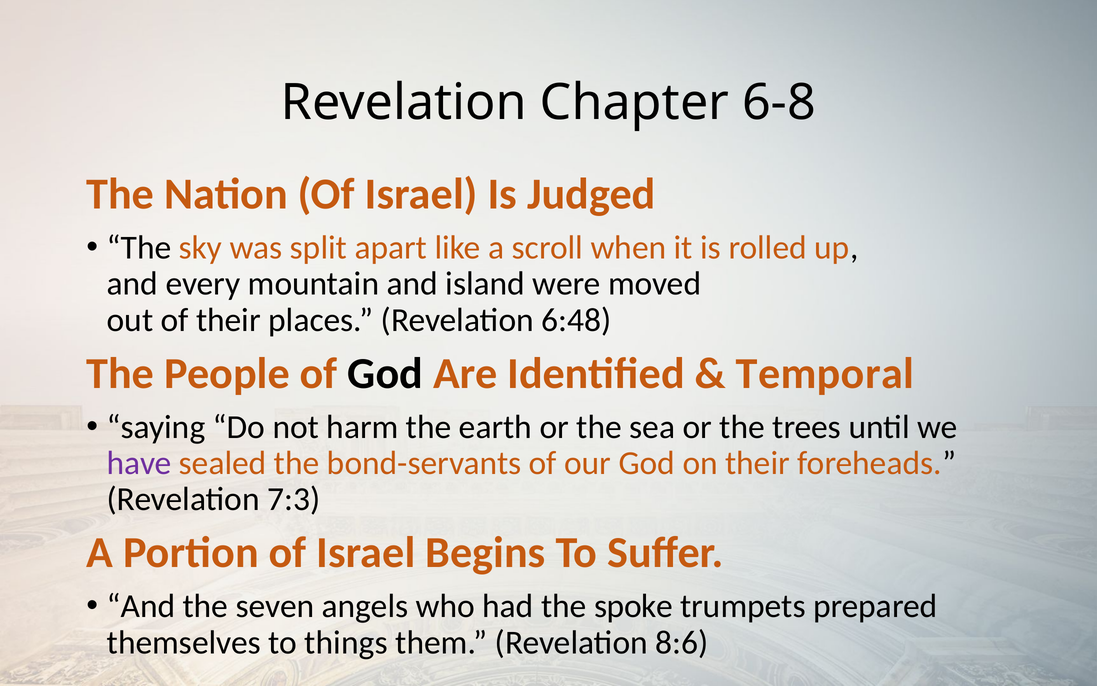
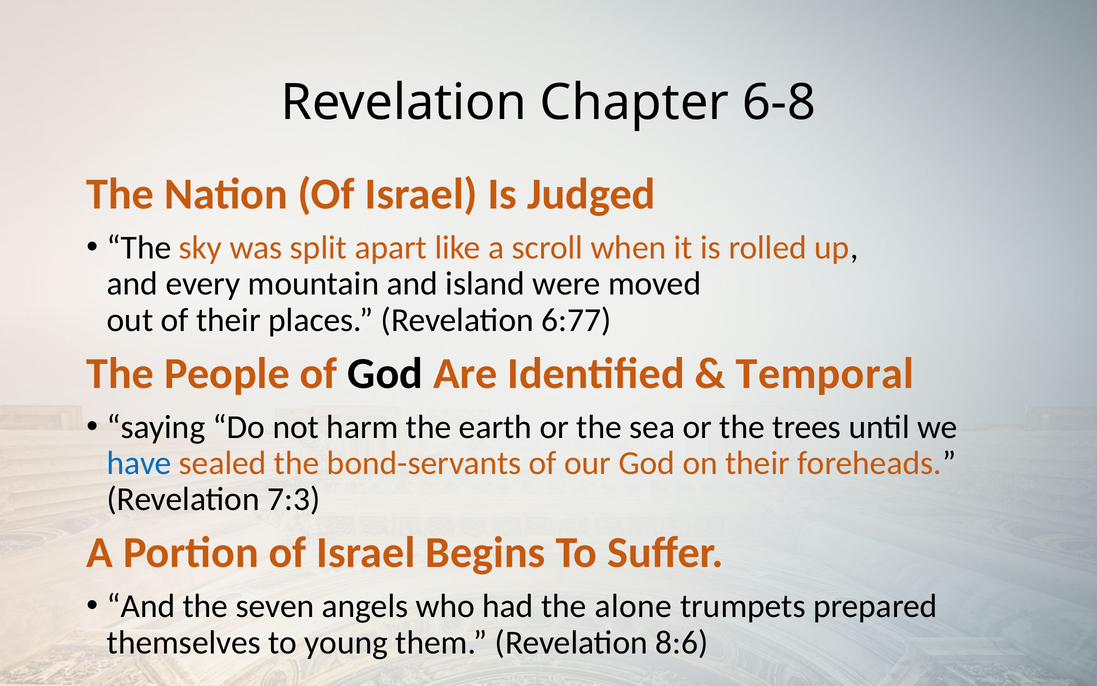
6:48: 6:48 -> 6:77 (576, 320)
have colour: purple -> blue (139, 463)
spoke: spoke -> alone (633, 606)
things: things -> young (346, 642)
